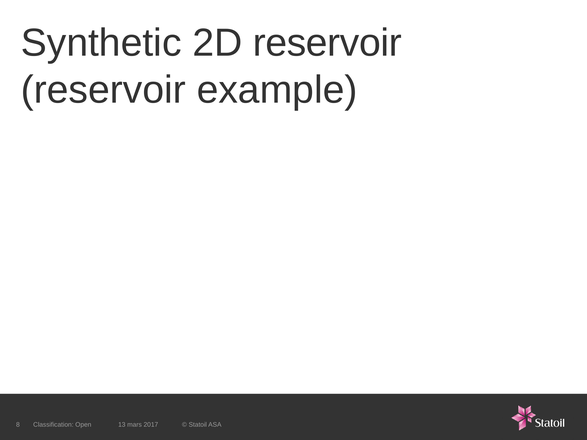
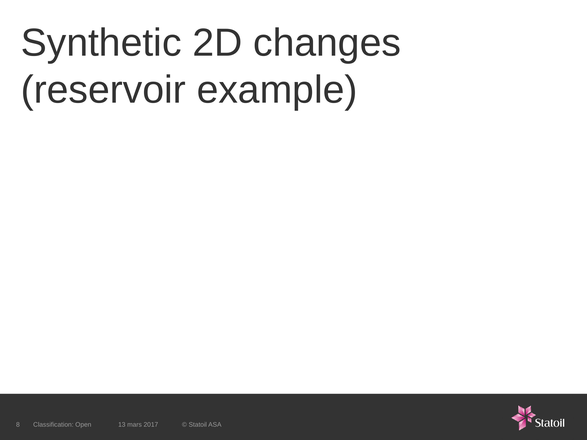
2D reservoir: reservoir -> changes (327, 43)
